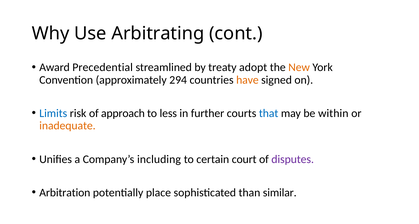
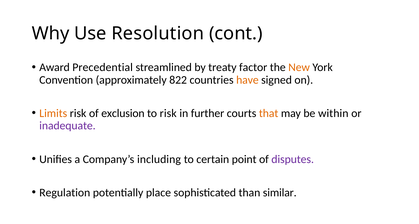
Arbitrating: Arbitrating -> Resolution (158, 34)
adopt: adopt -> factor (253, 67)
294: 294 -> 822 (178, 80)
Limits colour: blue -> orange (53, 114)
approach: approach -> exclusion (123, 114)
to less: less -> risk (168, 114)
that colour: blue -> orange (269, 114)
inadequate colour: orange -> purple (67, 126)
court: court -> point (244, 160)
Arbitration: Arbitration -> Regulation (65, 193)
